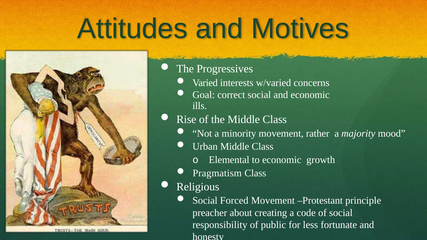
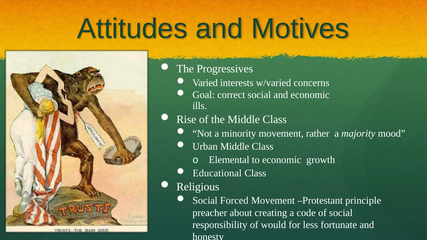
Pragmatism: Pragmatism -> Educational (217, 173)
public: public -> would (273, 225)
